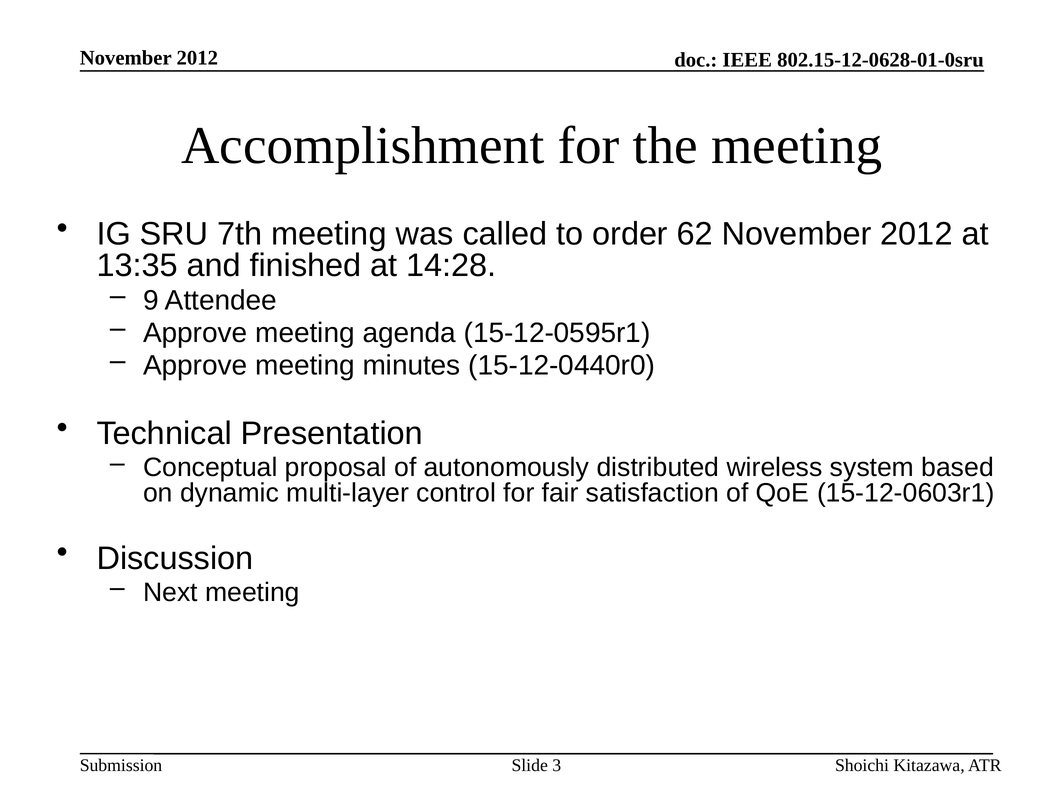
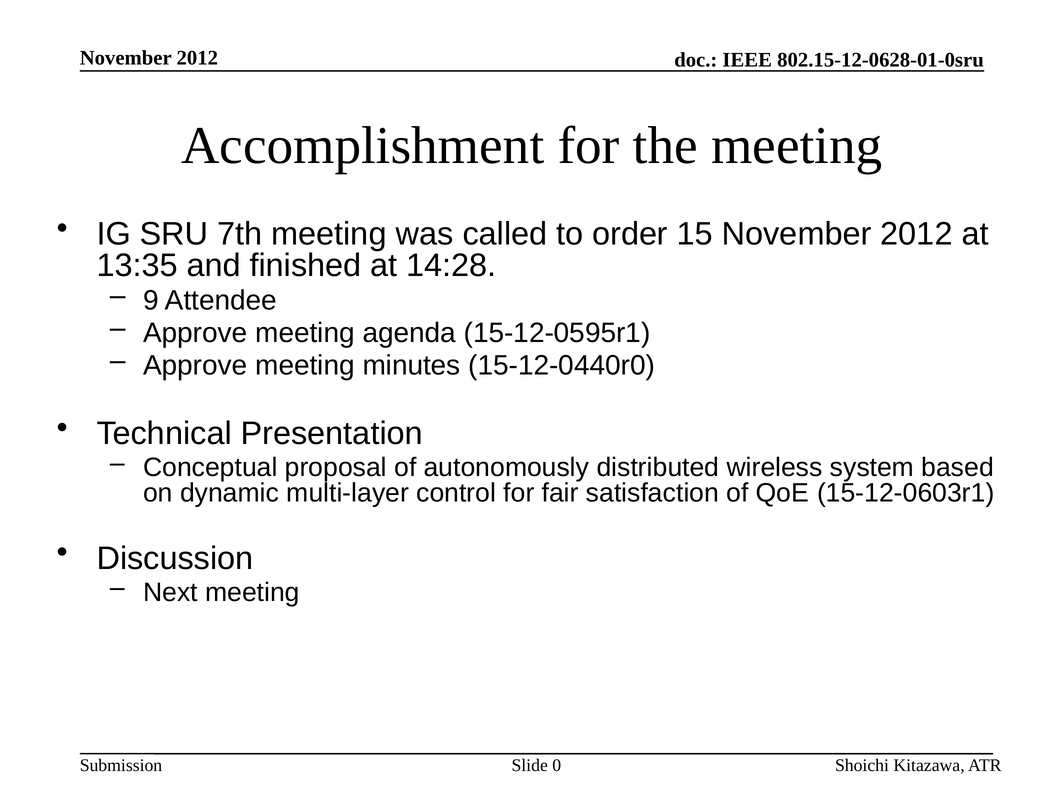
62: 62 -> 15 (695, 234)
3: 3 -> 0 (557, 765)
